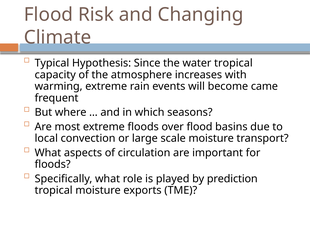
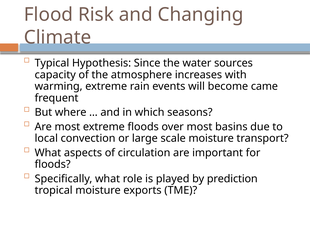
water tropical: tropical -> sources (233, 63)
over flood: flood -> most (199, 127)
